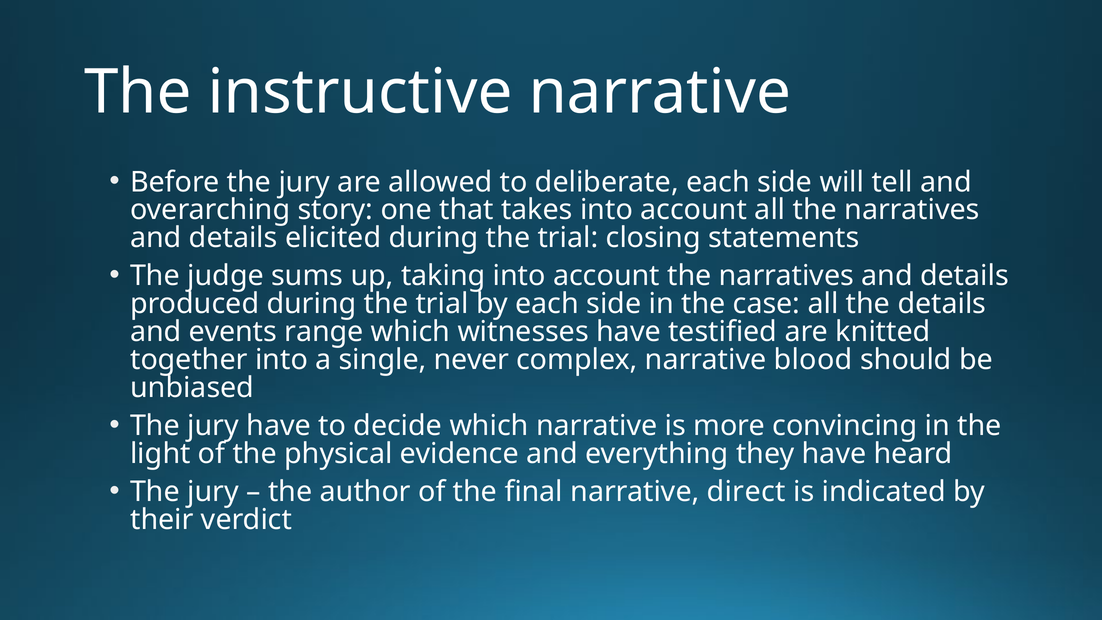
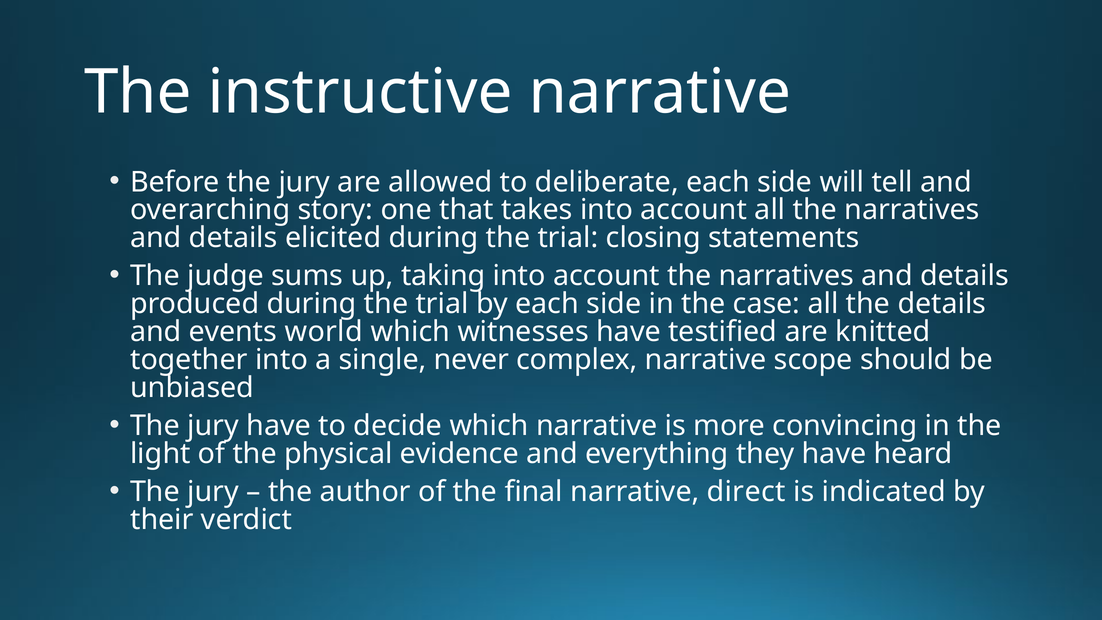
range: range -> world (324, 332)
blood: blood -> scope (813, 360)
